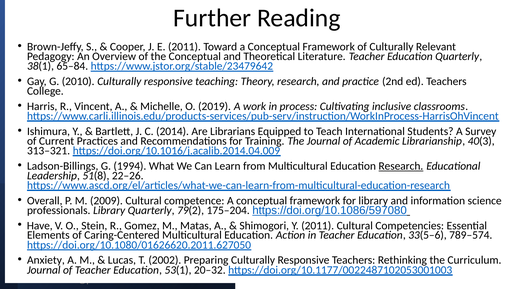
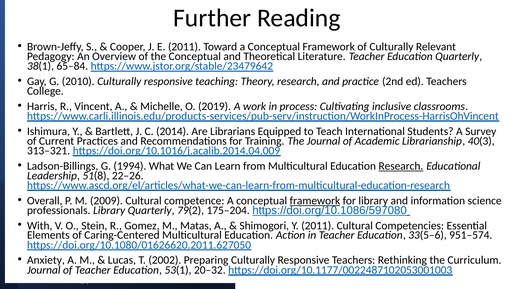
framework underline: none -> present (315, 201)
Have: Have -> With (40, 226)
789–574: 789–574 -> 951–574 (471, 235)
